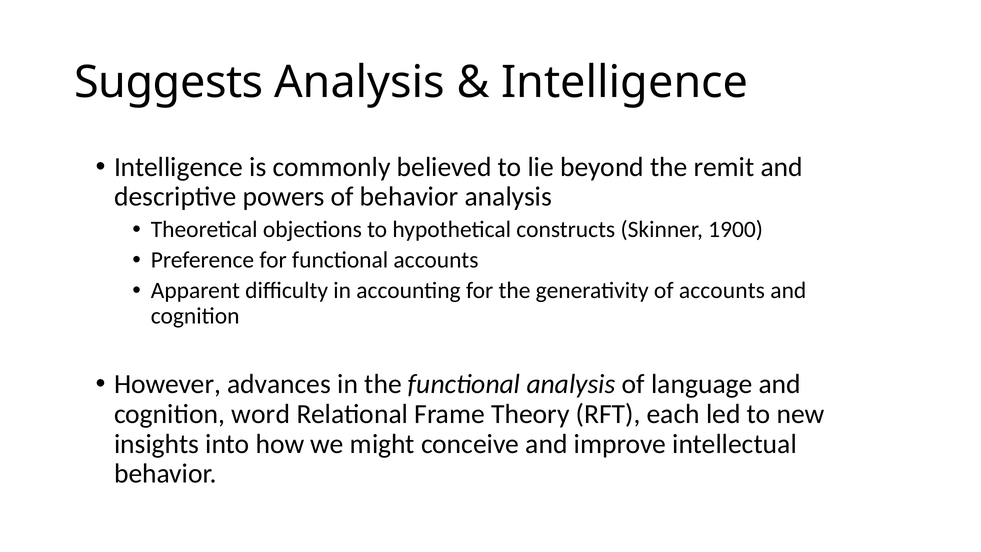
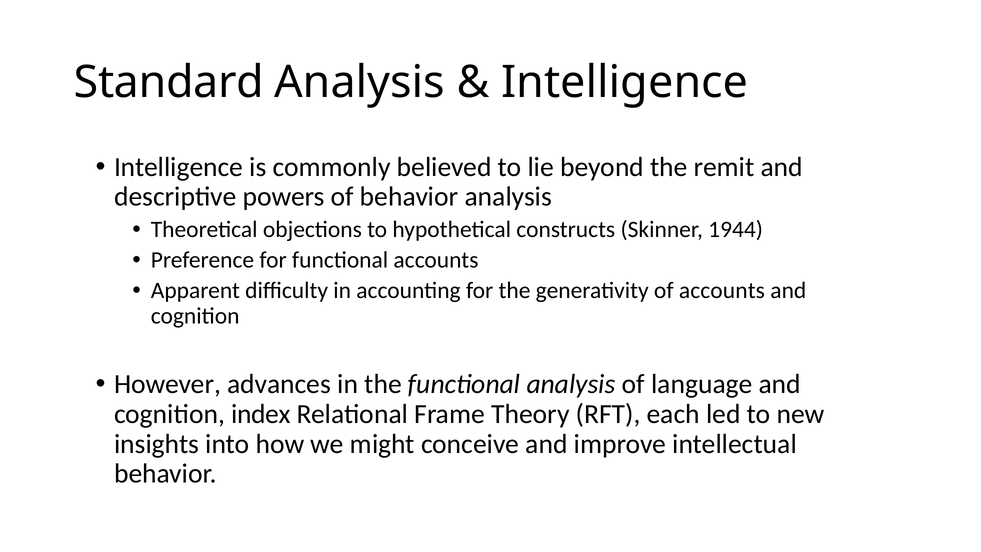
Suggests: Suggests -> Standard (169, 82)
1900: 1900 -> 1944 (736, 230)
word: word -> index (261, 414)
